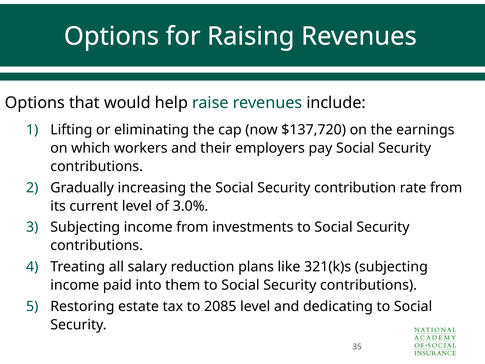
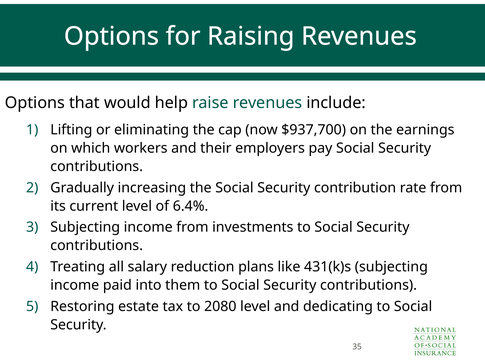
$137,720: $137,720 -> $937,700 (314, 130)
3.0%: 3.0% -> 6.4% (191, 206)
321(k)s: 321(k)s -> 431(k)s (328, 267)
2085: 2085 -> 2080 (220, 306)
